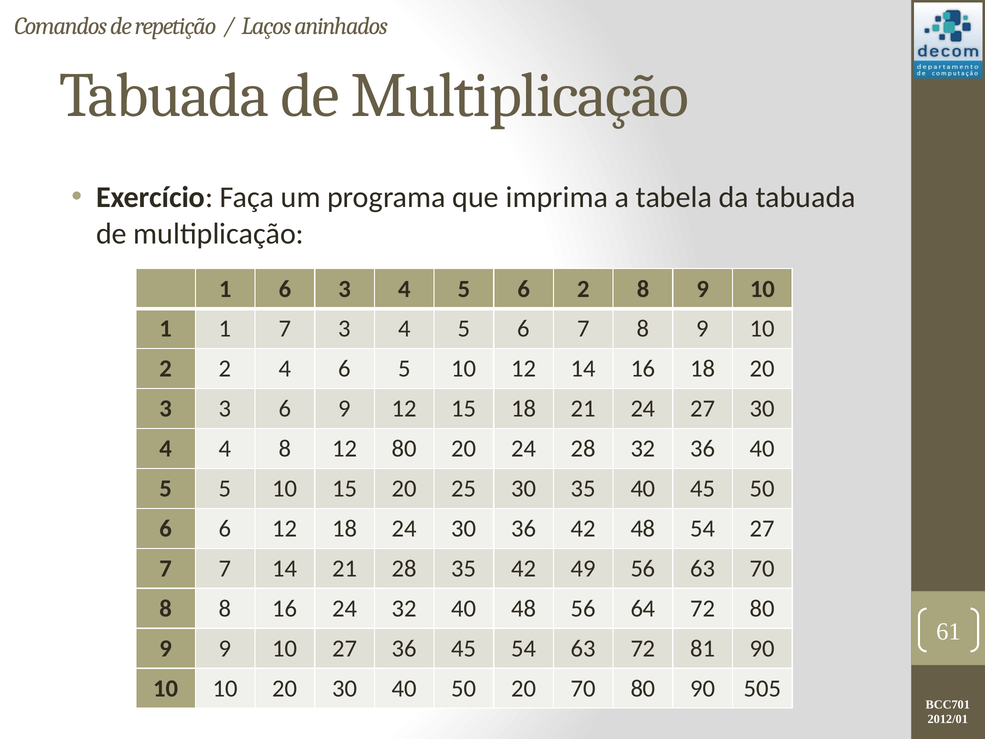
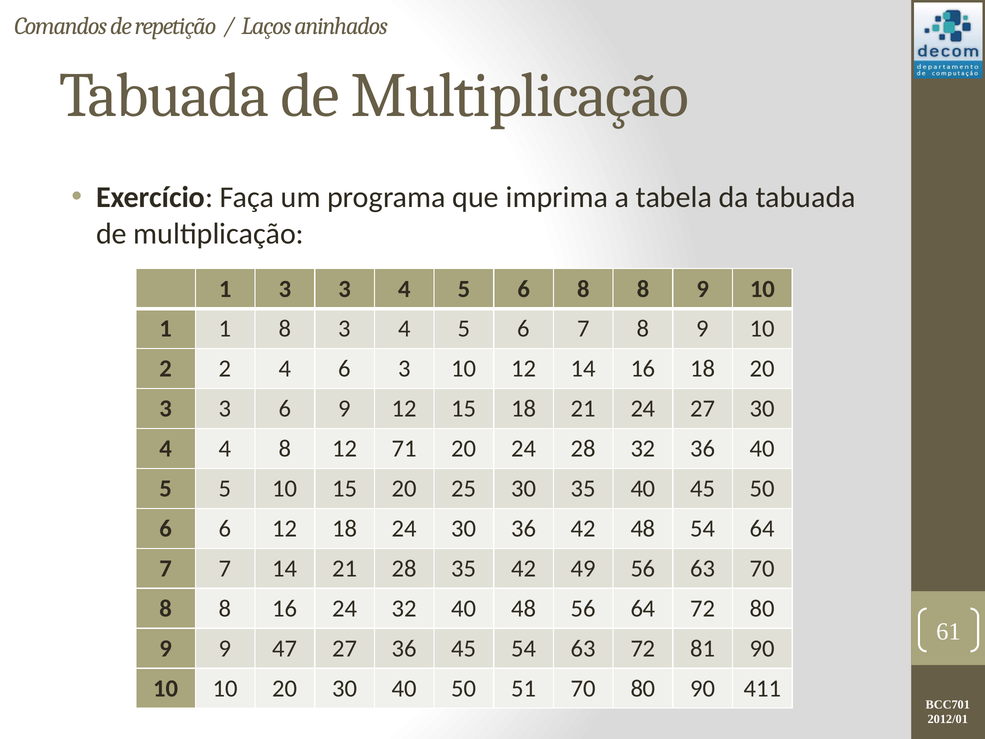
1 6: 6 -> 3 (285, 289)
6 2: 2 -> 8 (583, 289)
1 7: 7 -> 8 (285, 329)
6 5: 5 -> 3 (404, 369)
12 80: 80 -> 71 (404, 449)
54 27: 27 -> 64 (762, 528)
9 9 10: 10 -> 47 (285, 648)
50 20: 20 -> 51 (524, 688)
505: 505 -> 411 (762, 688)
